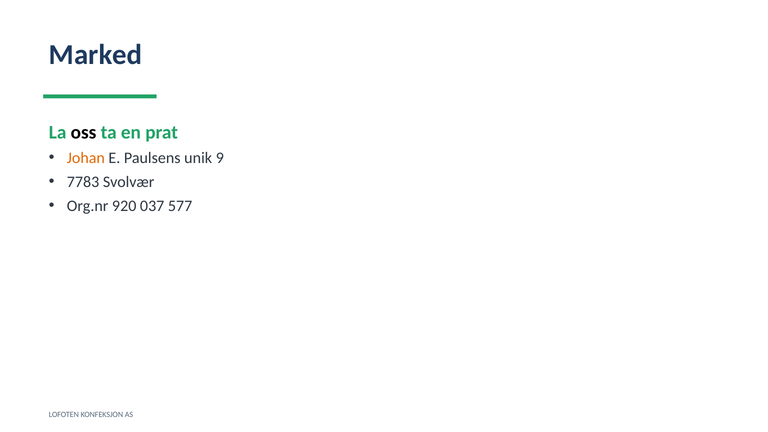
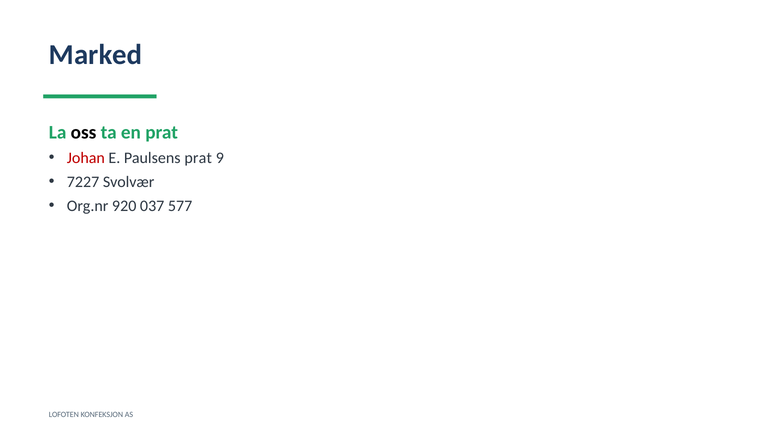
Johan colour: orange -> red (86, 158)
Paulsens unik: unik -> prat (198, 158)
7783: 7783 -> 7227 (83, 182)
